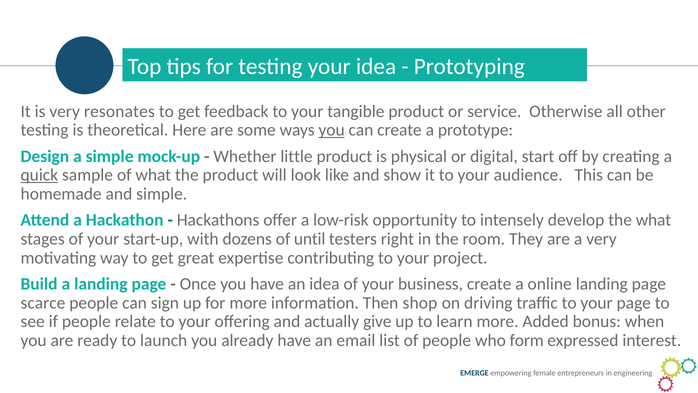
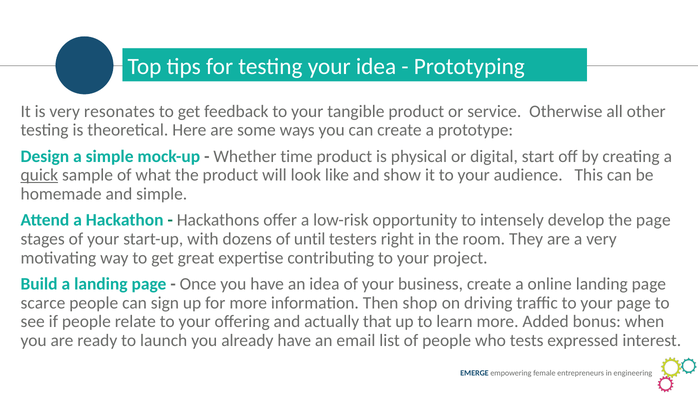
you underline: present -> none (332, 130)
little: little -> time (297, 156)
the what: what -> page (653, 220)
give: give -> that (377, 321)
form: form -> tests (527, 340)
